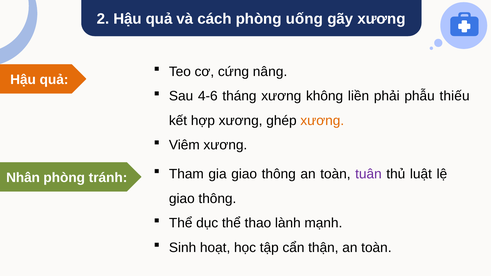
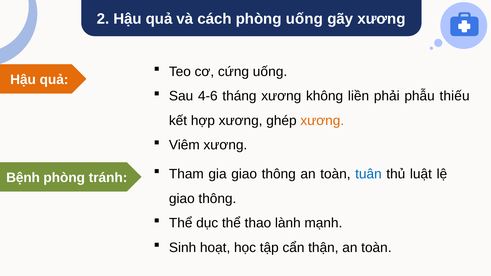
cứng nâng: nâng -> uống (270, 72)
Nhân: Nhân -> Bệnh (23, 178)
tuân colour: purple -> blue (368, 174)
